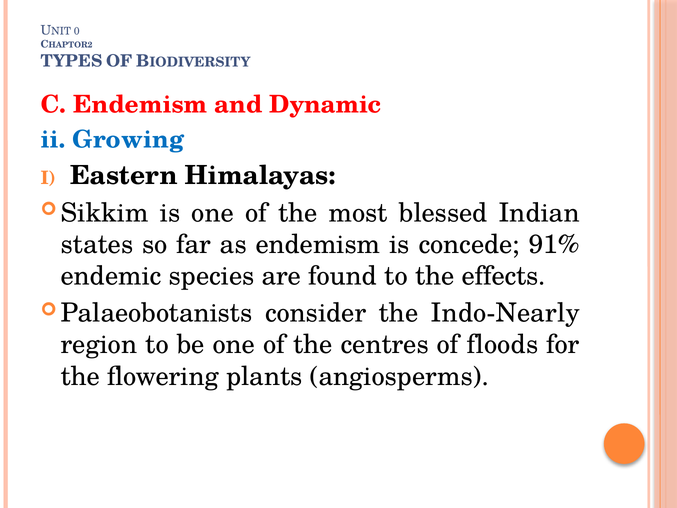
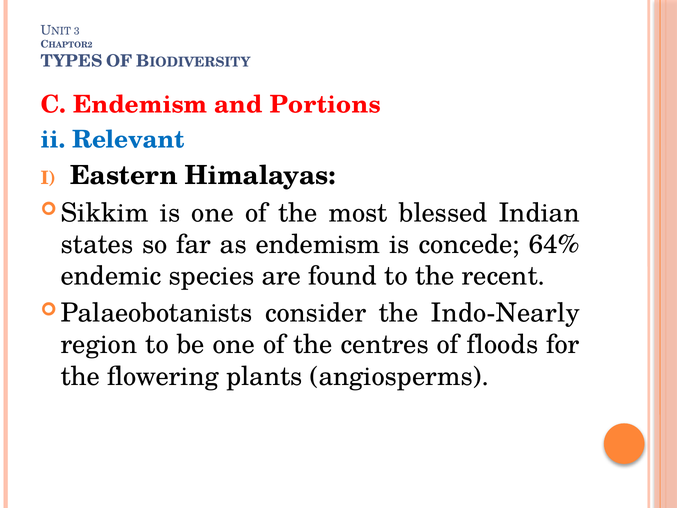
0: 0 -> 3 (77, 31)
Dynamic: Dynamic -> Portions (325, 104)
Growing: Growing -> Relevant (129, 139)
91%: 91% -> 64% (554, 244)
effects: effects -> recent (503, 276)
